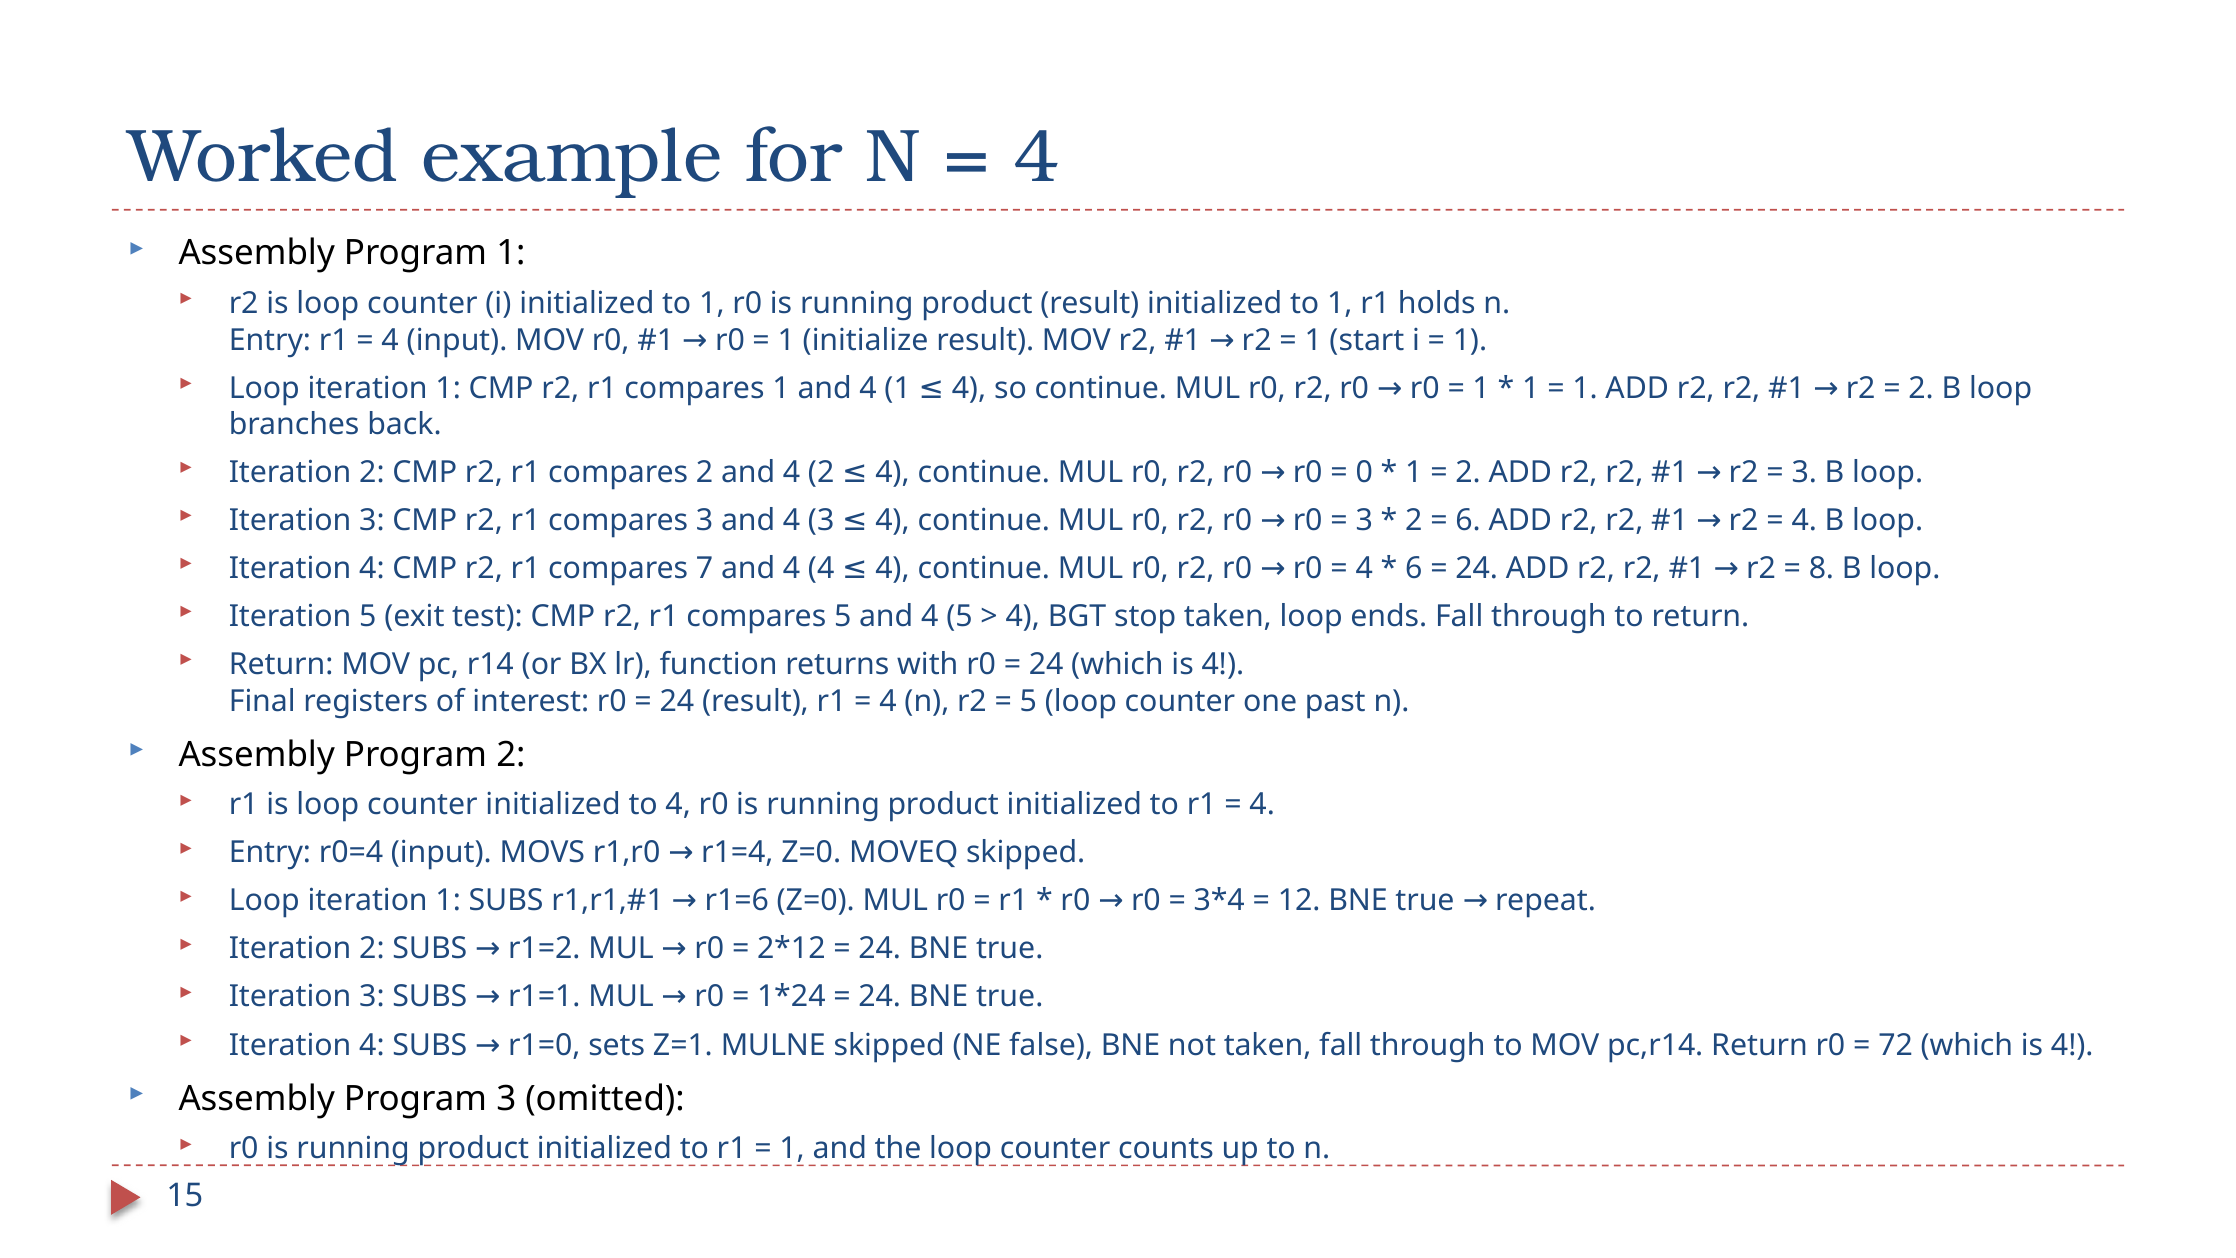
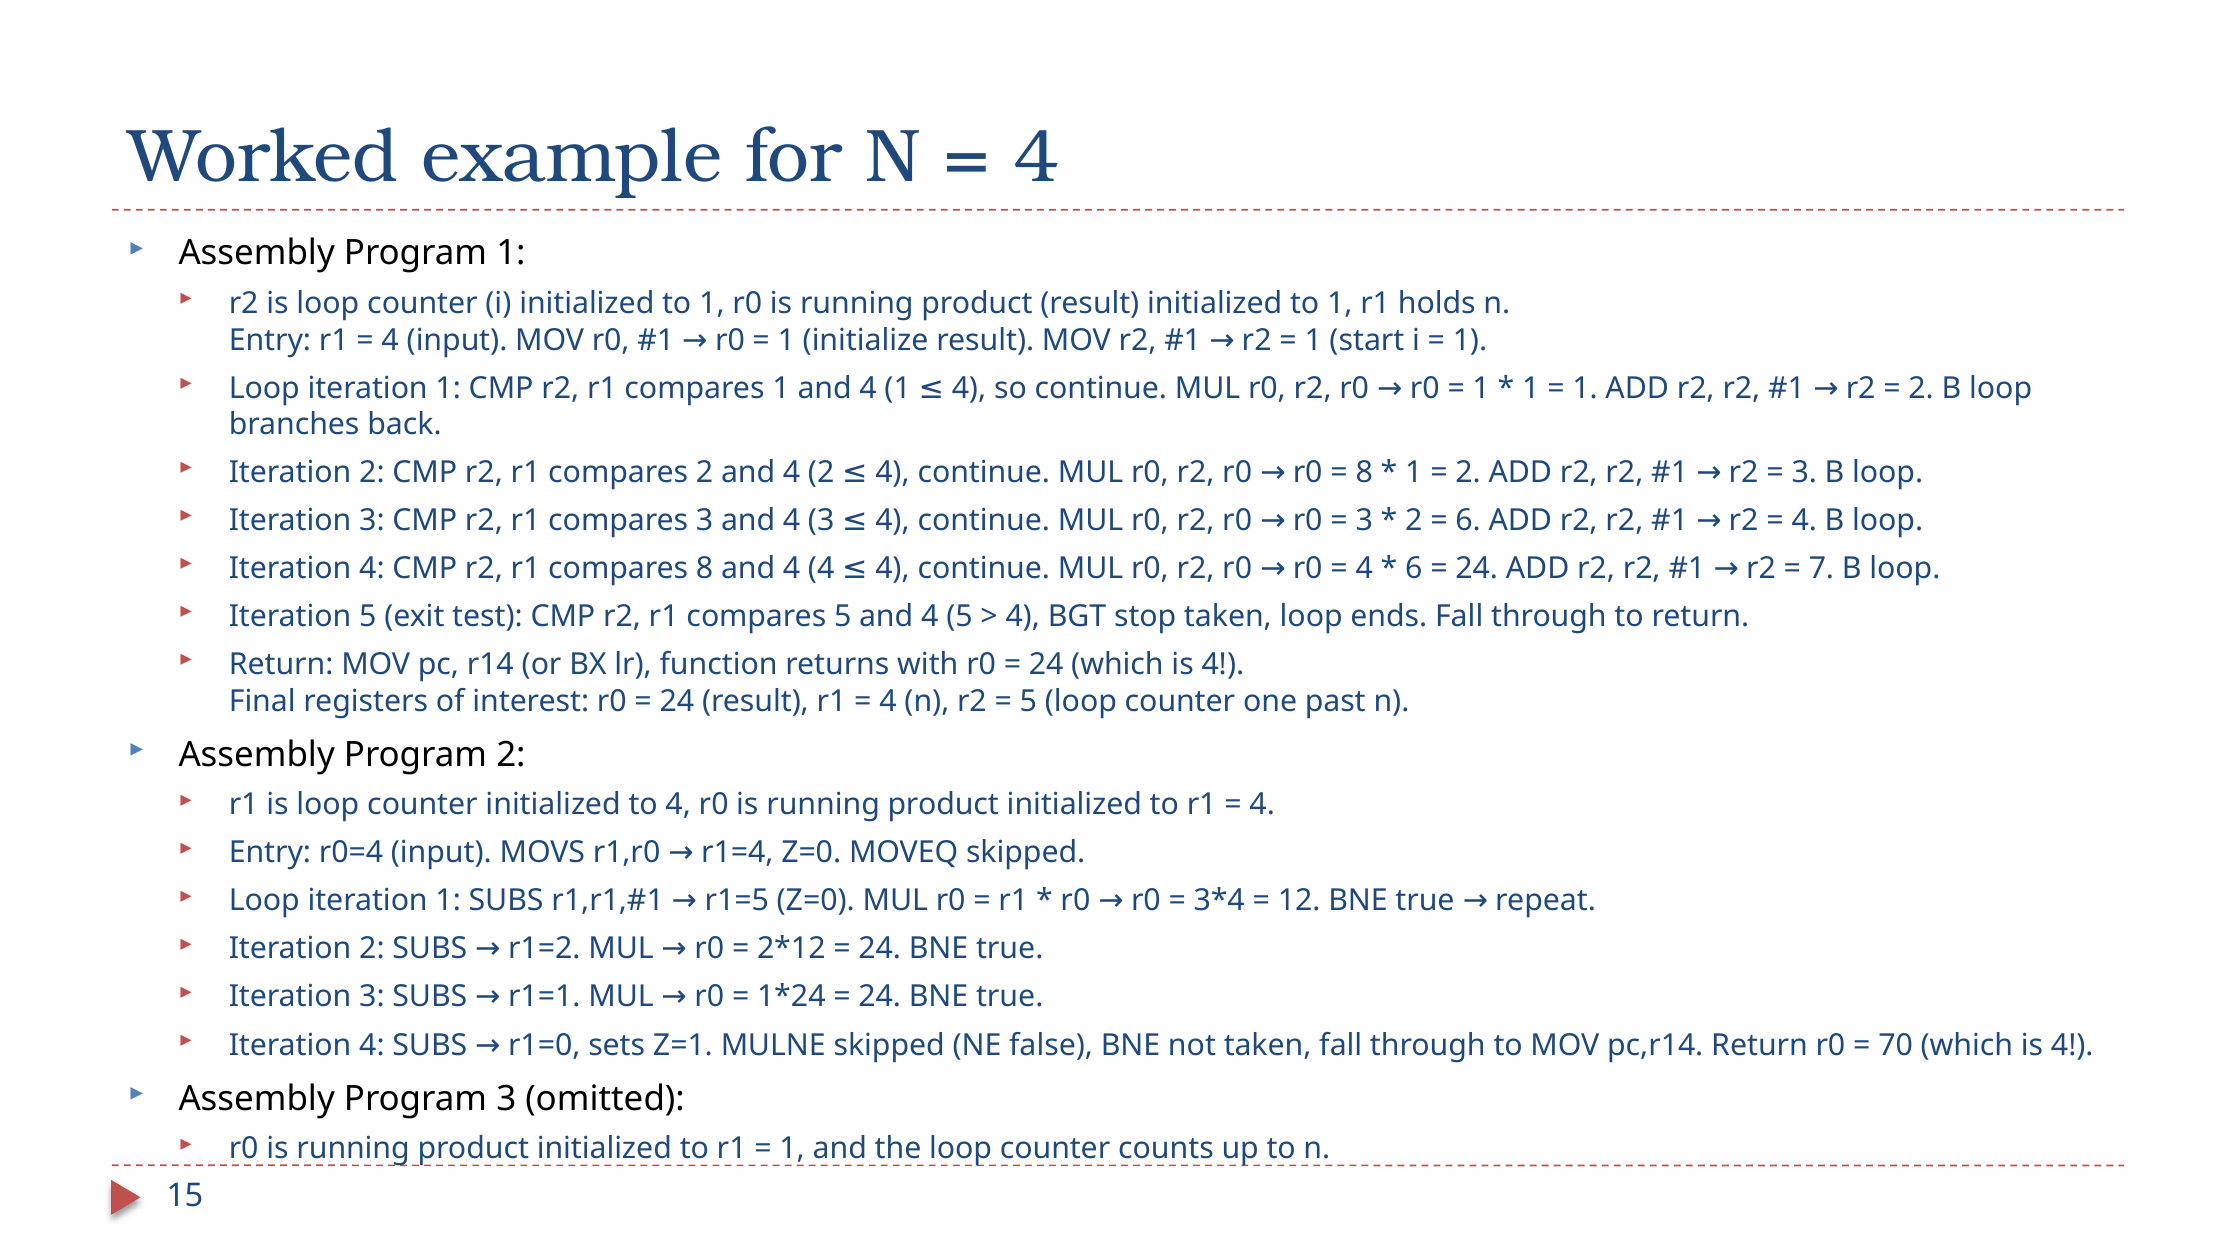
0: 0 -> 8 (1364, 472)
compares 7: 7 -> 8 (705, 568)
8: 8 -> 7 (1821, 568)
r1=6: r1=6 -> r1=5 (737, 901)
72: 72 -> 70 (1896, 1045)
